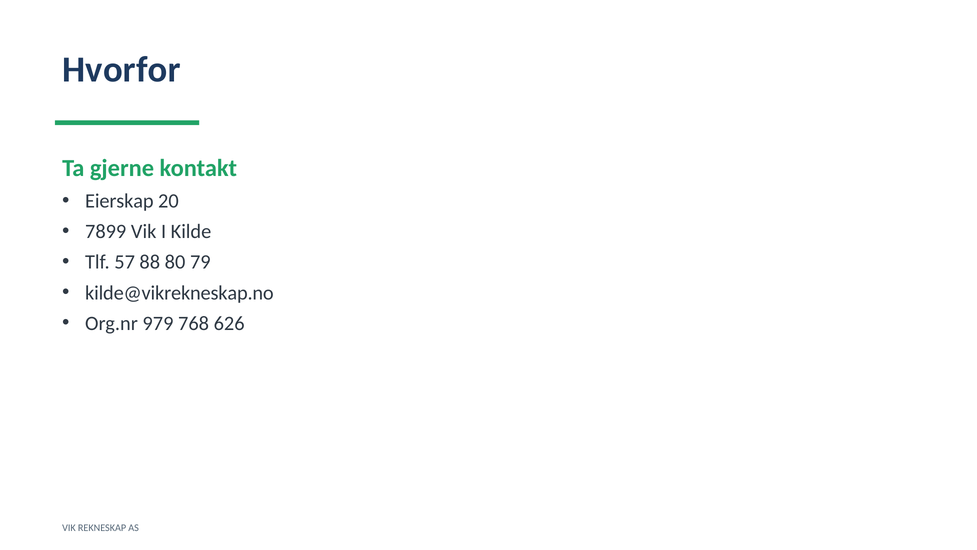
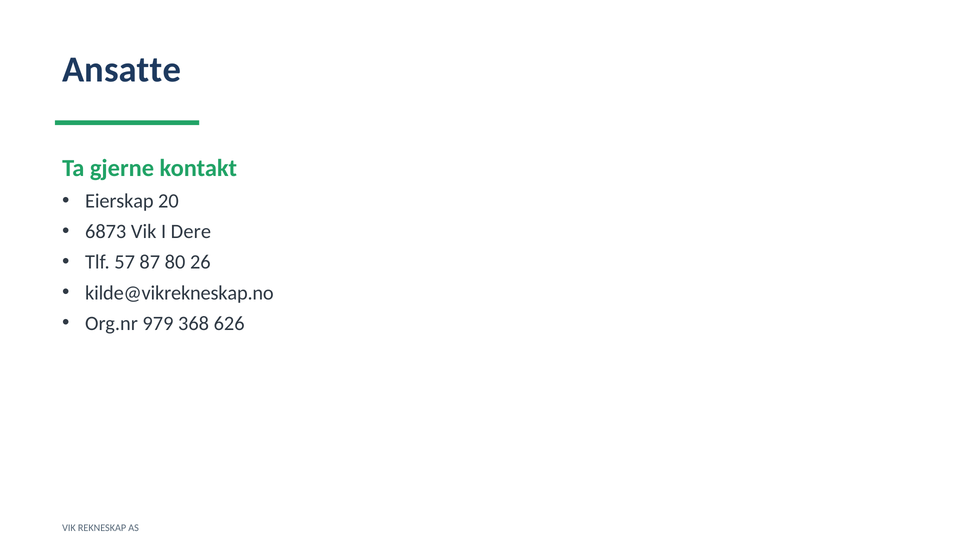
Hvorfor: Hvorfor -> Ansatte (122, 70)
7899: 7899 -> 6873 (106, 231)
Kilde: Kilde -> Dere (191, 231)
88: 88 -> 87 (150, 262)
79: 79 -> 26 (200, 262)
768: 768 -> 368 (194, 323)
